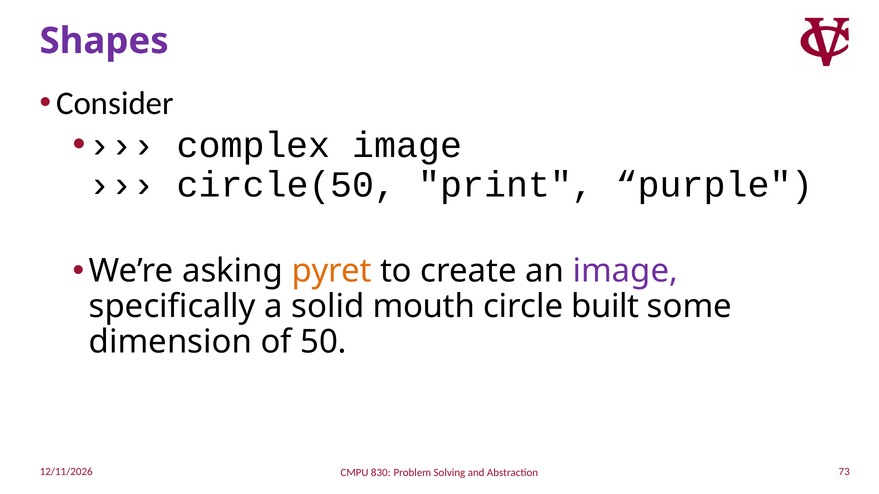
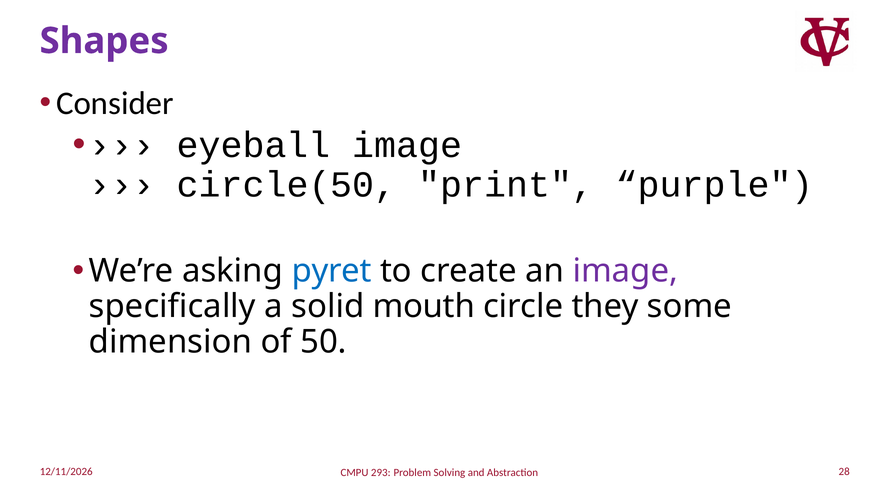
complex: complex -> eyeball (254, 145)
pyret colour: orange -> blue (332, 271)
built: built -> they (605, 307)
73: 73 -> 28 (844, 472)
830: 830 -> 293 (381, 473)
